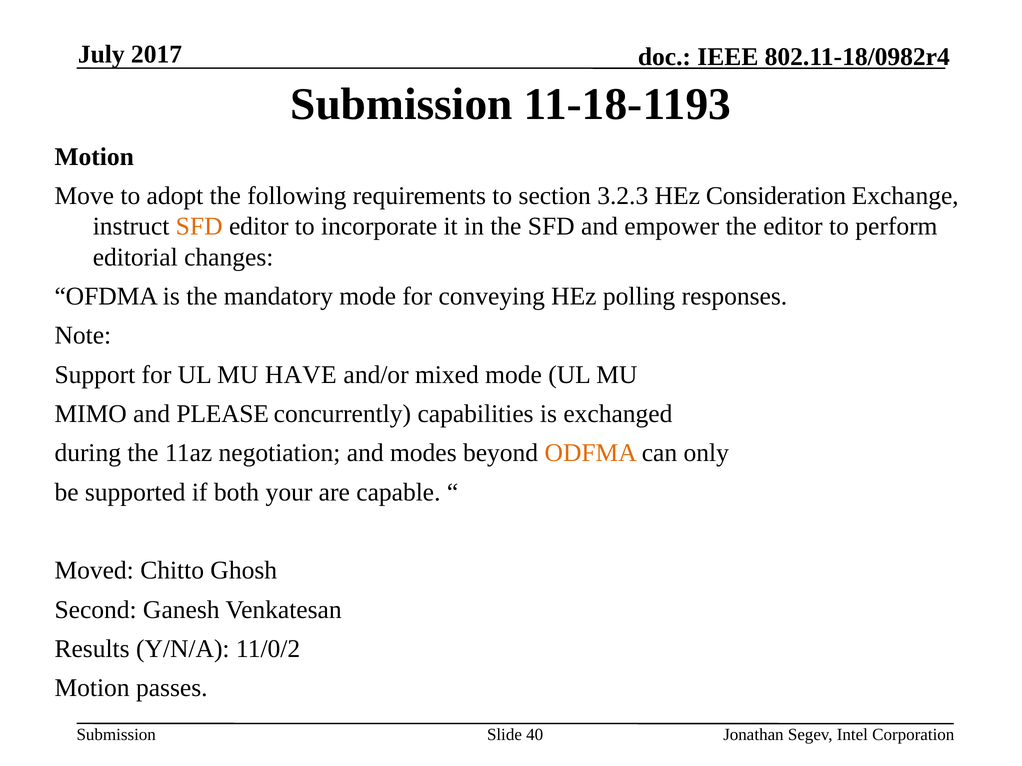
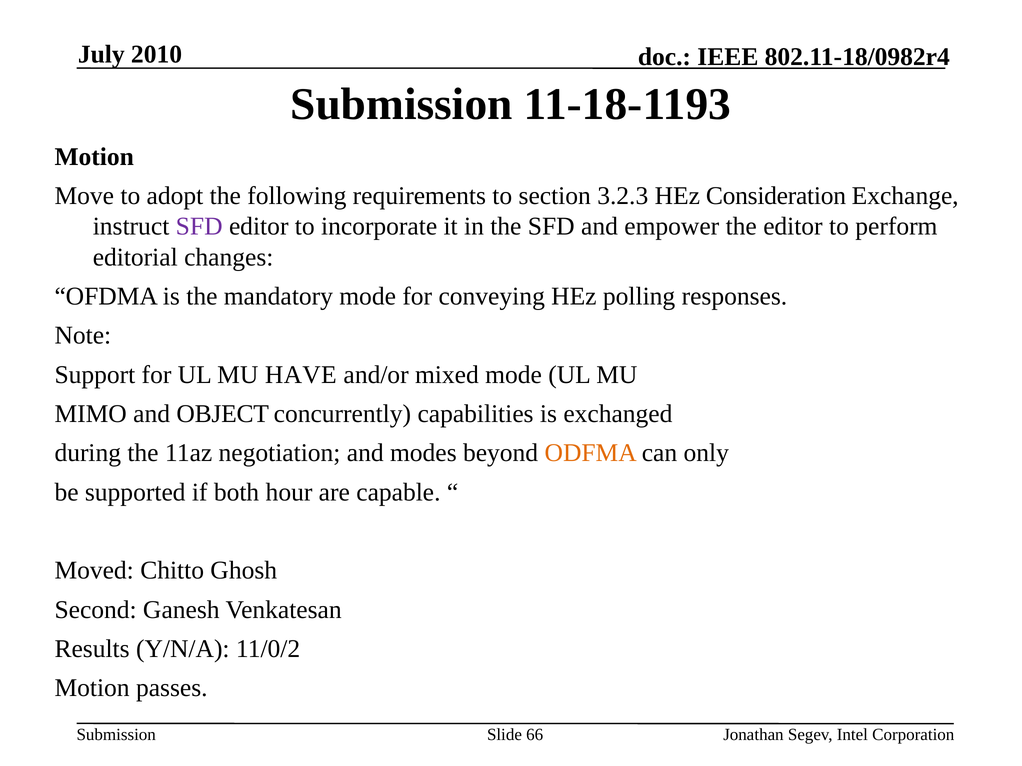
2017: 2017 -> 2010 (157, 54)
SFD colour: orange -> purple (199, 227)
PLEASE: PLEASE -> OBJECT (223, 414)
your: your -> hour (289, 493)
40: 40 -> 66 (535, 735)
